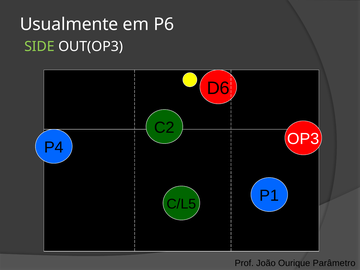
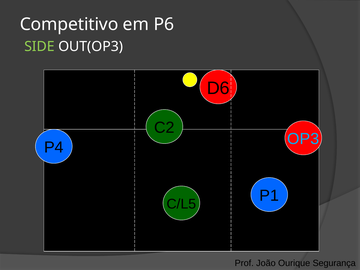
Usualmente: Usualmente -> Competitivo (69, 24)
OP3 colour: white -> light blue (303, 139)
Parâmetro: Parâmetro -> Segurança (334, 263)
